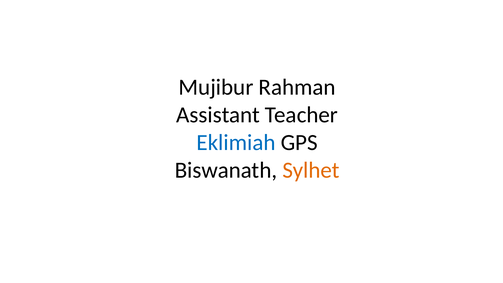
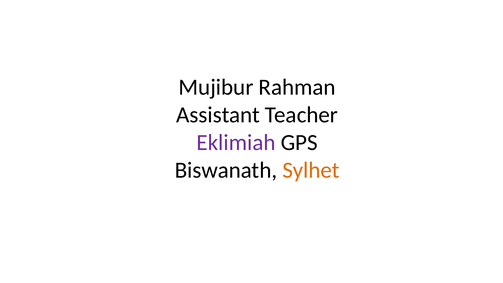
Eklimiah colour: blue -> purple (236, 143)
